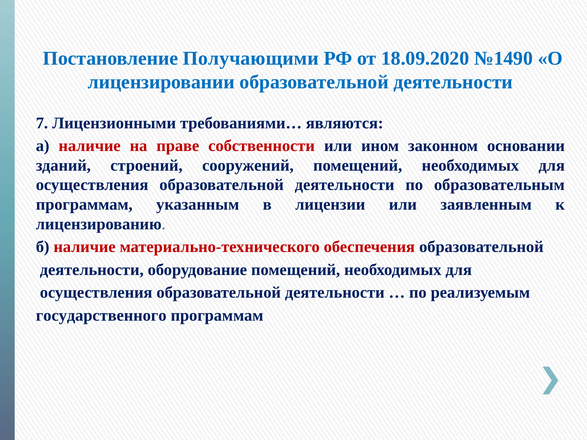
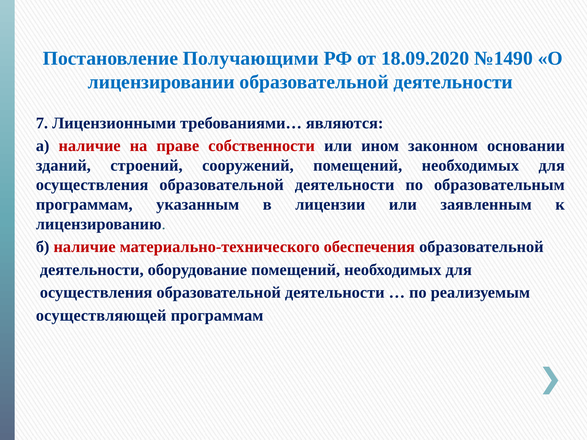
государственного: государственного -> осуществляющей (101, 316)
